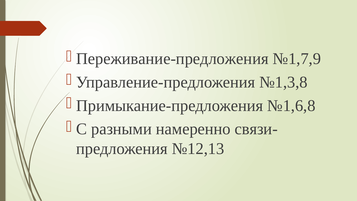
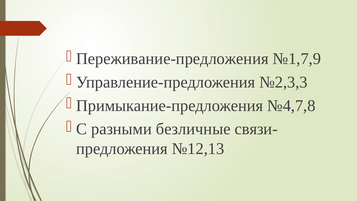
№1,3,8: №1,3,8 -> №2,3,3 (283, 82)
№1,6,8: №1,6,8 -> №4,7,8 (291, 106)
намеренно: намеренно -> безличные (193, 129)
